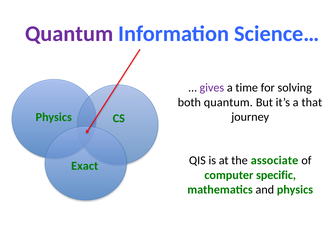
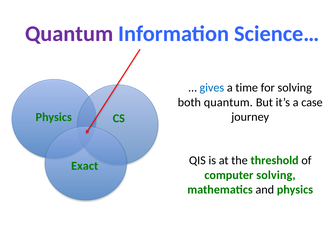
gives colour: purple -> blue (212, 88)
that: that -> case (312, 102)
associate: associate -> threshold (275, 160)
computer specific: specific -> solving (276, 175)
